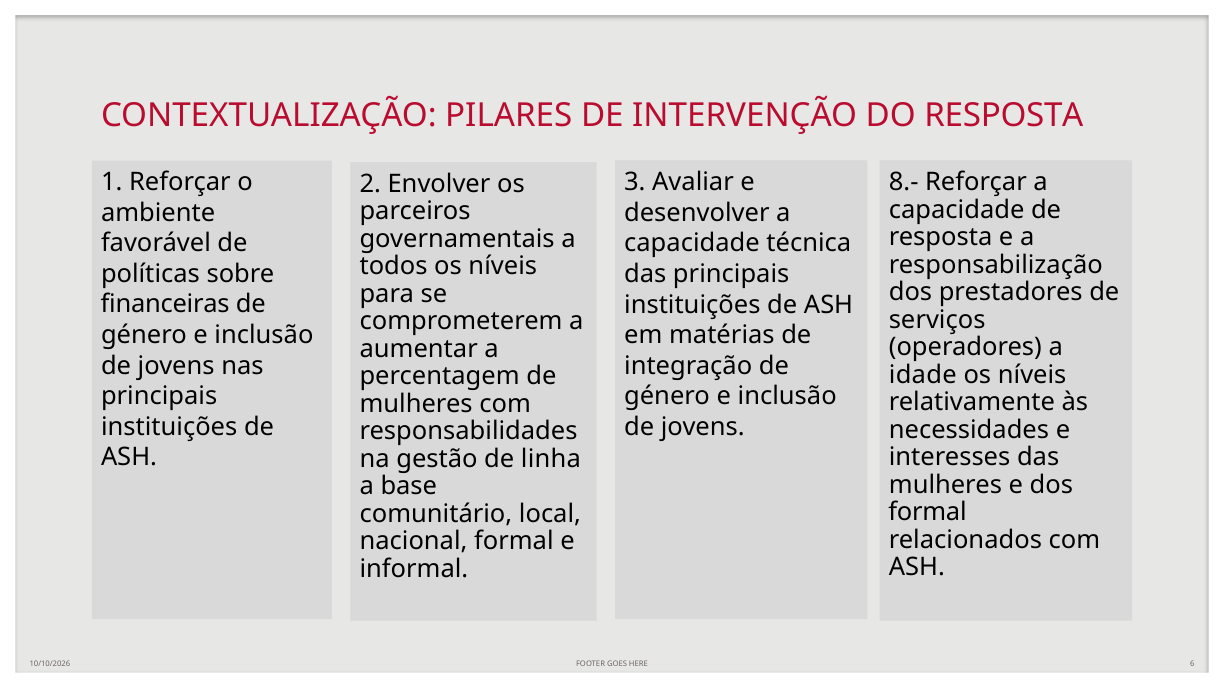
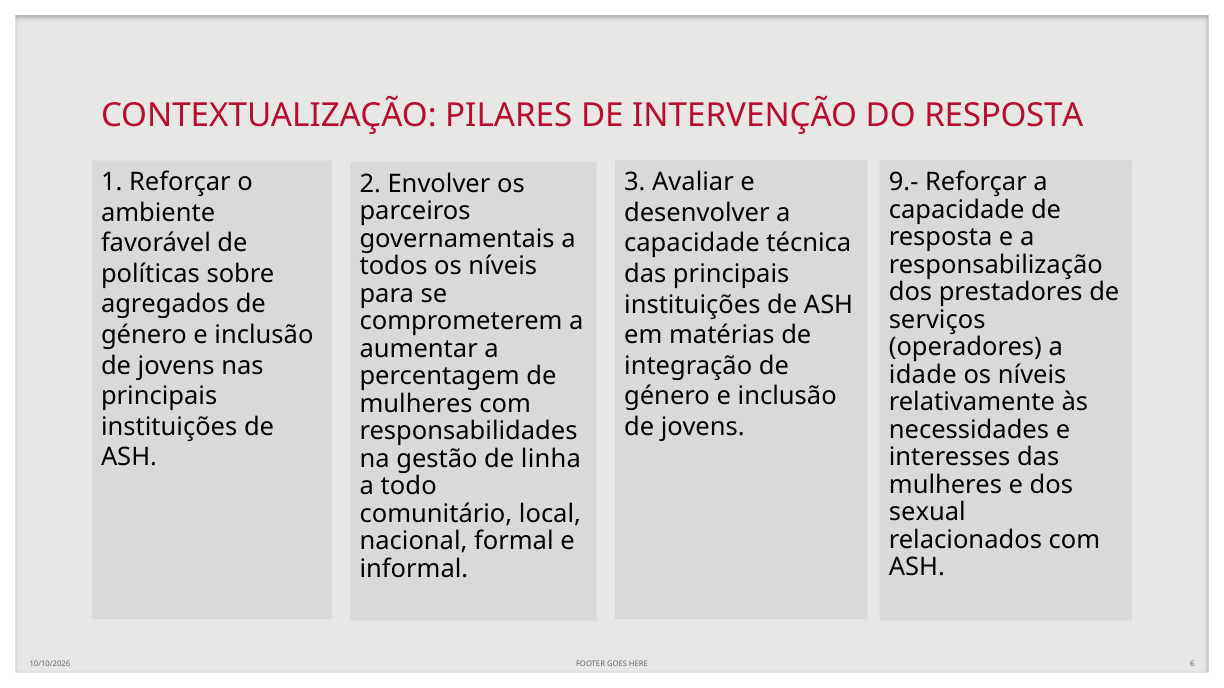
8.-: 8.- -> 9.- (904, 182)
financeiras: financeiras -> agregados (165, 305)
base: base -> todo (409, 487)
formal: formal -> sexual (927, 513)
